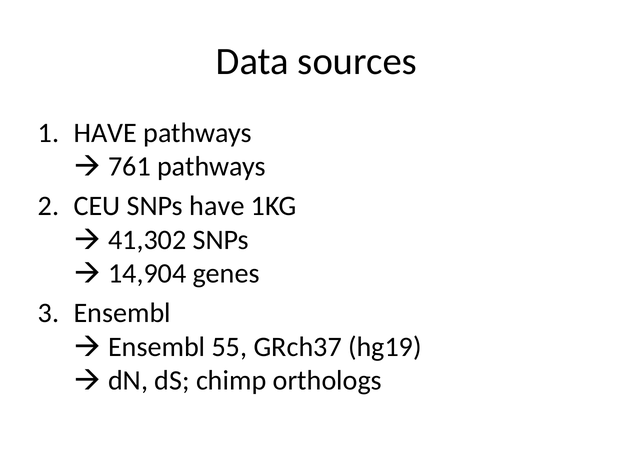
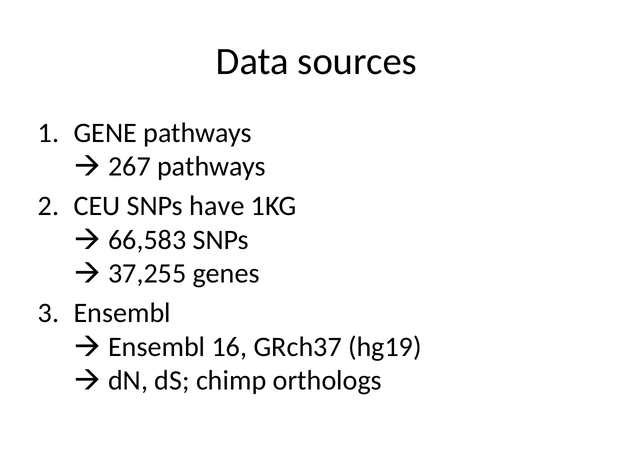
HAVE: HAVE -> GENE (105, 133)
761: 761 -> 267 (129, 167)
41,302: 41,302 -> 66,583 (147, 240)
14,904: 14,904 -> 37,255 (147, 273)
55: 55 -> 16 (229, 347)
